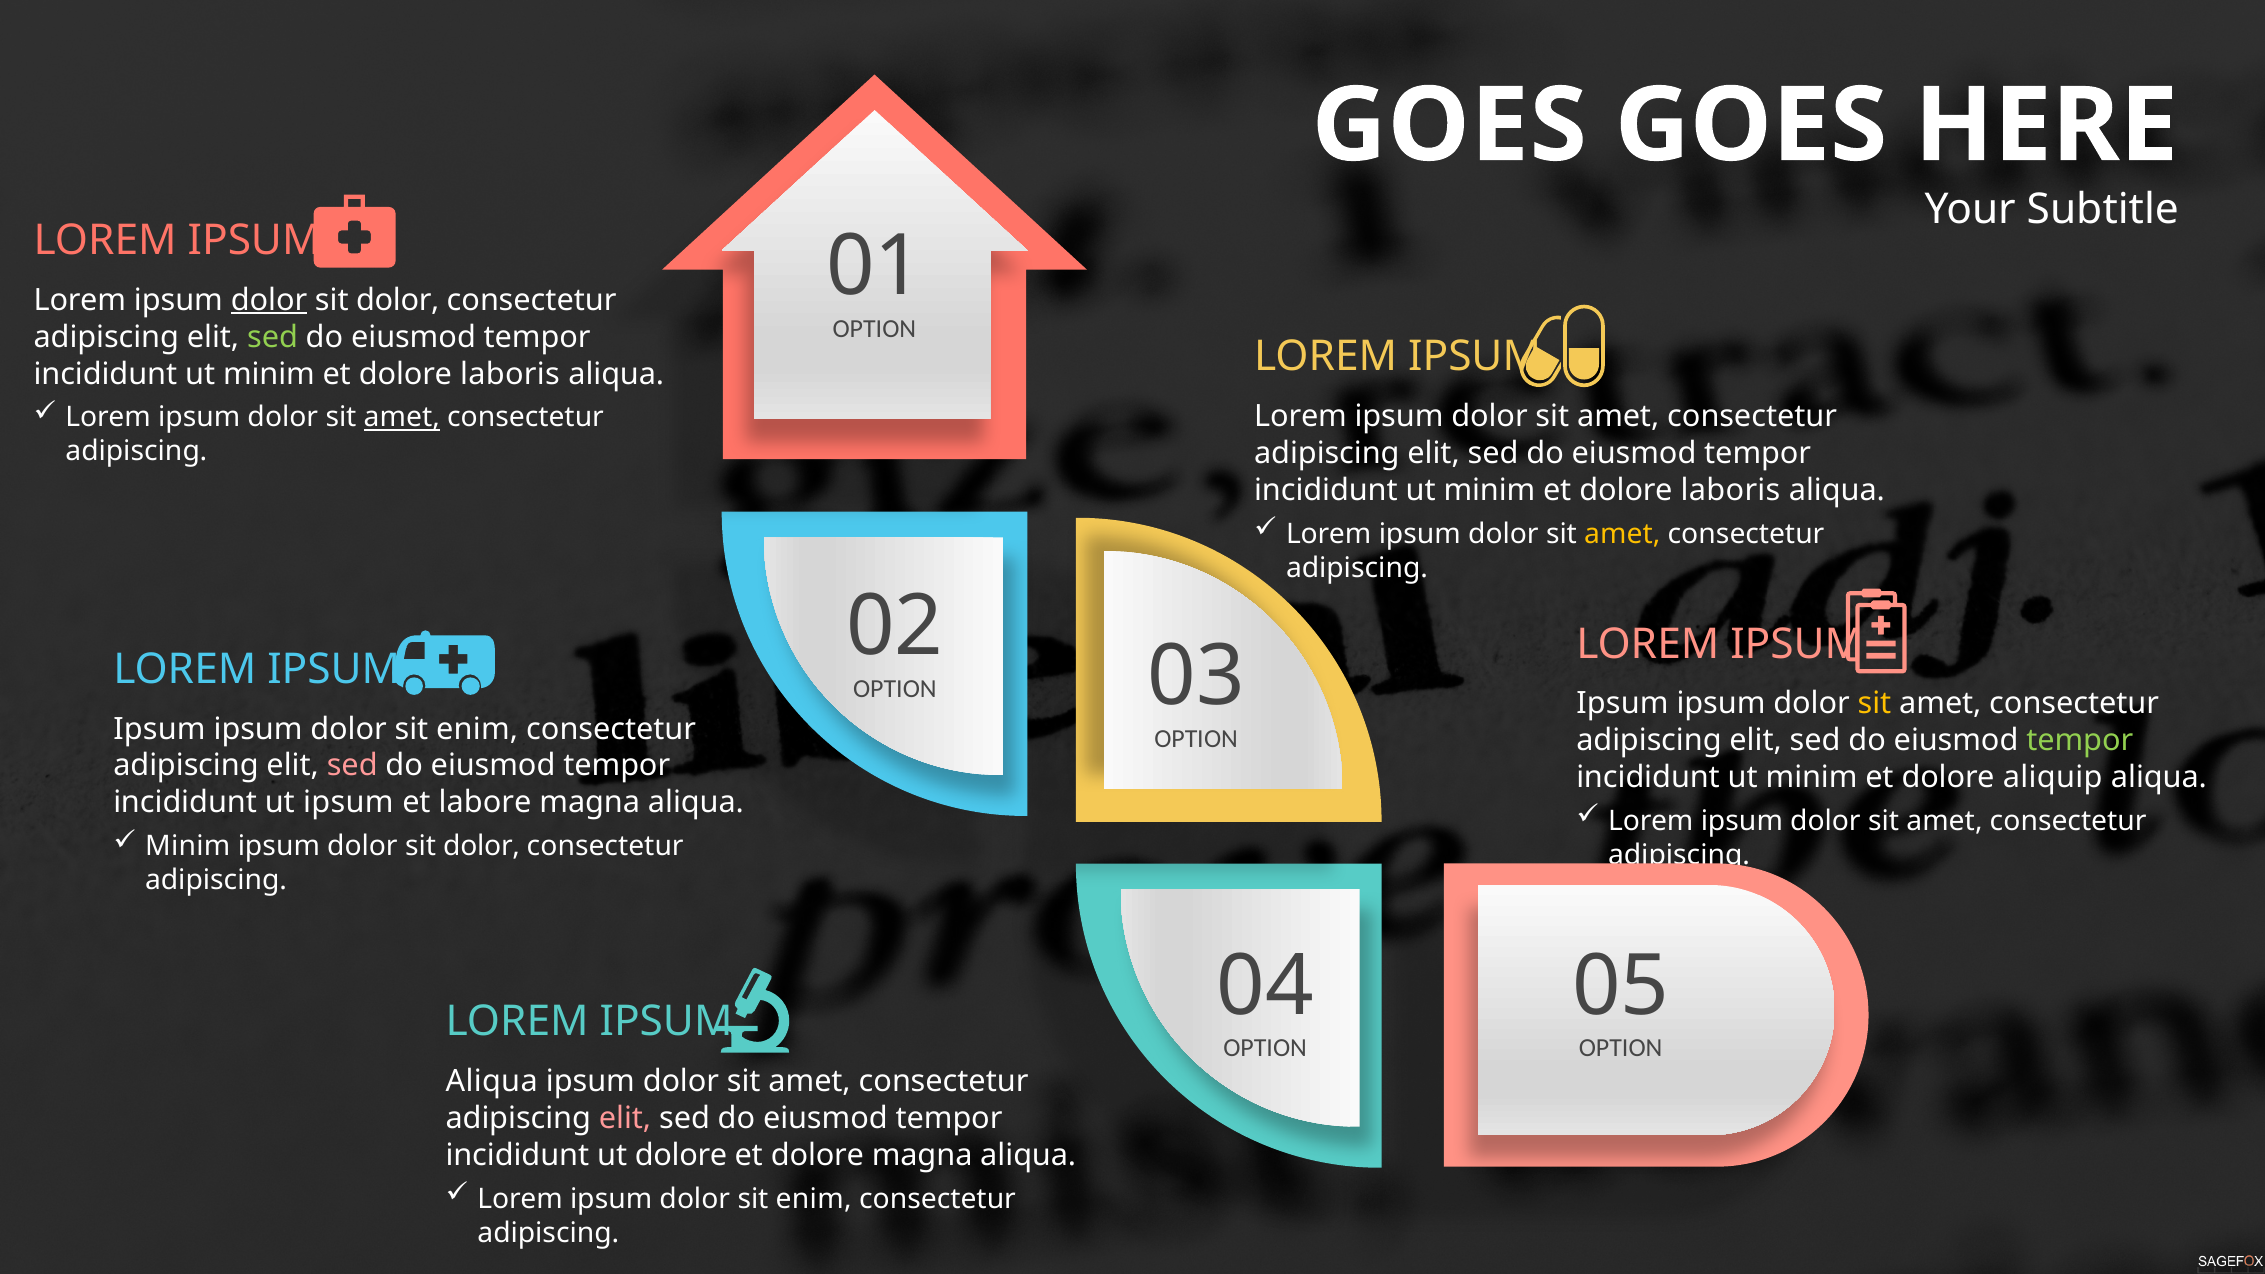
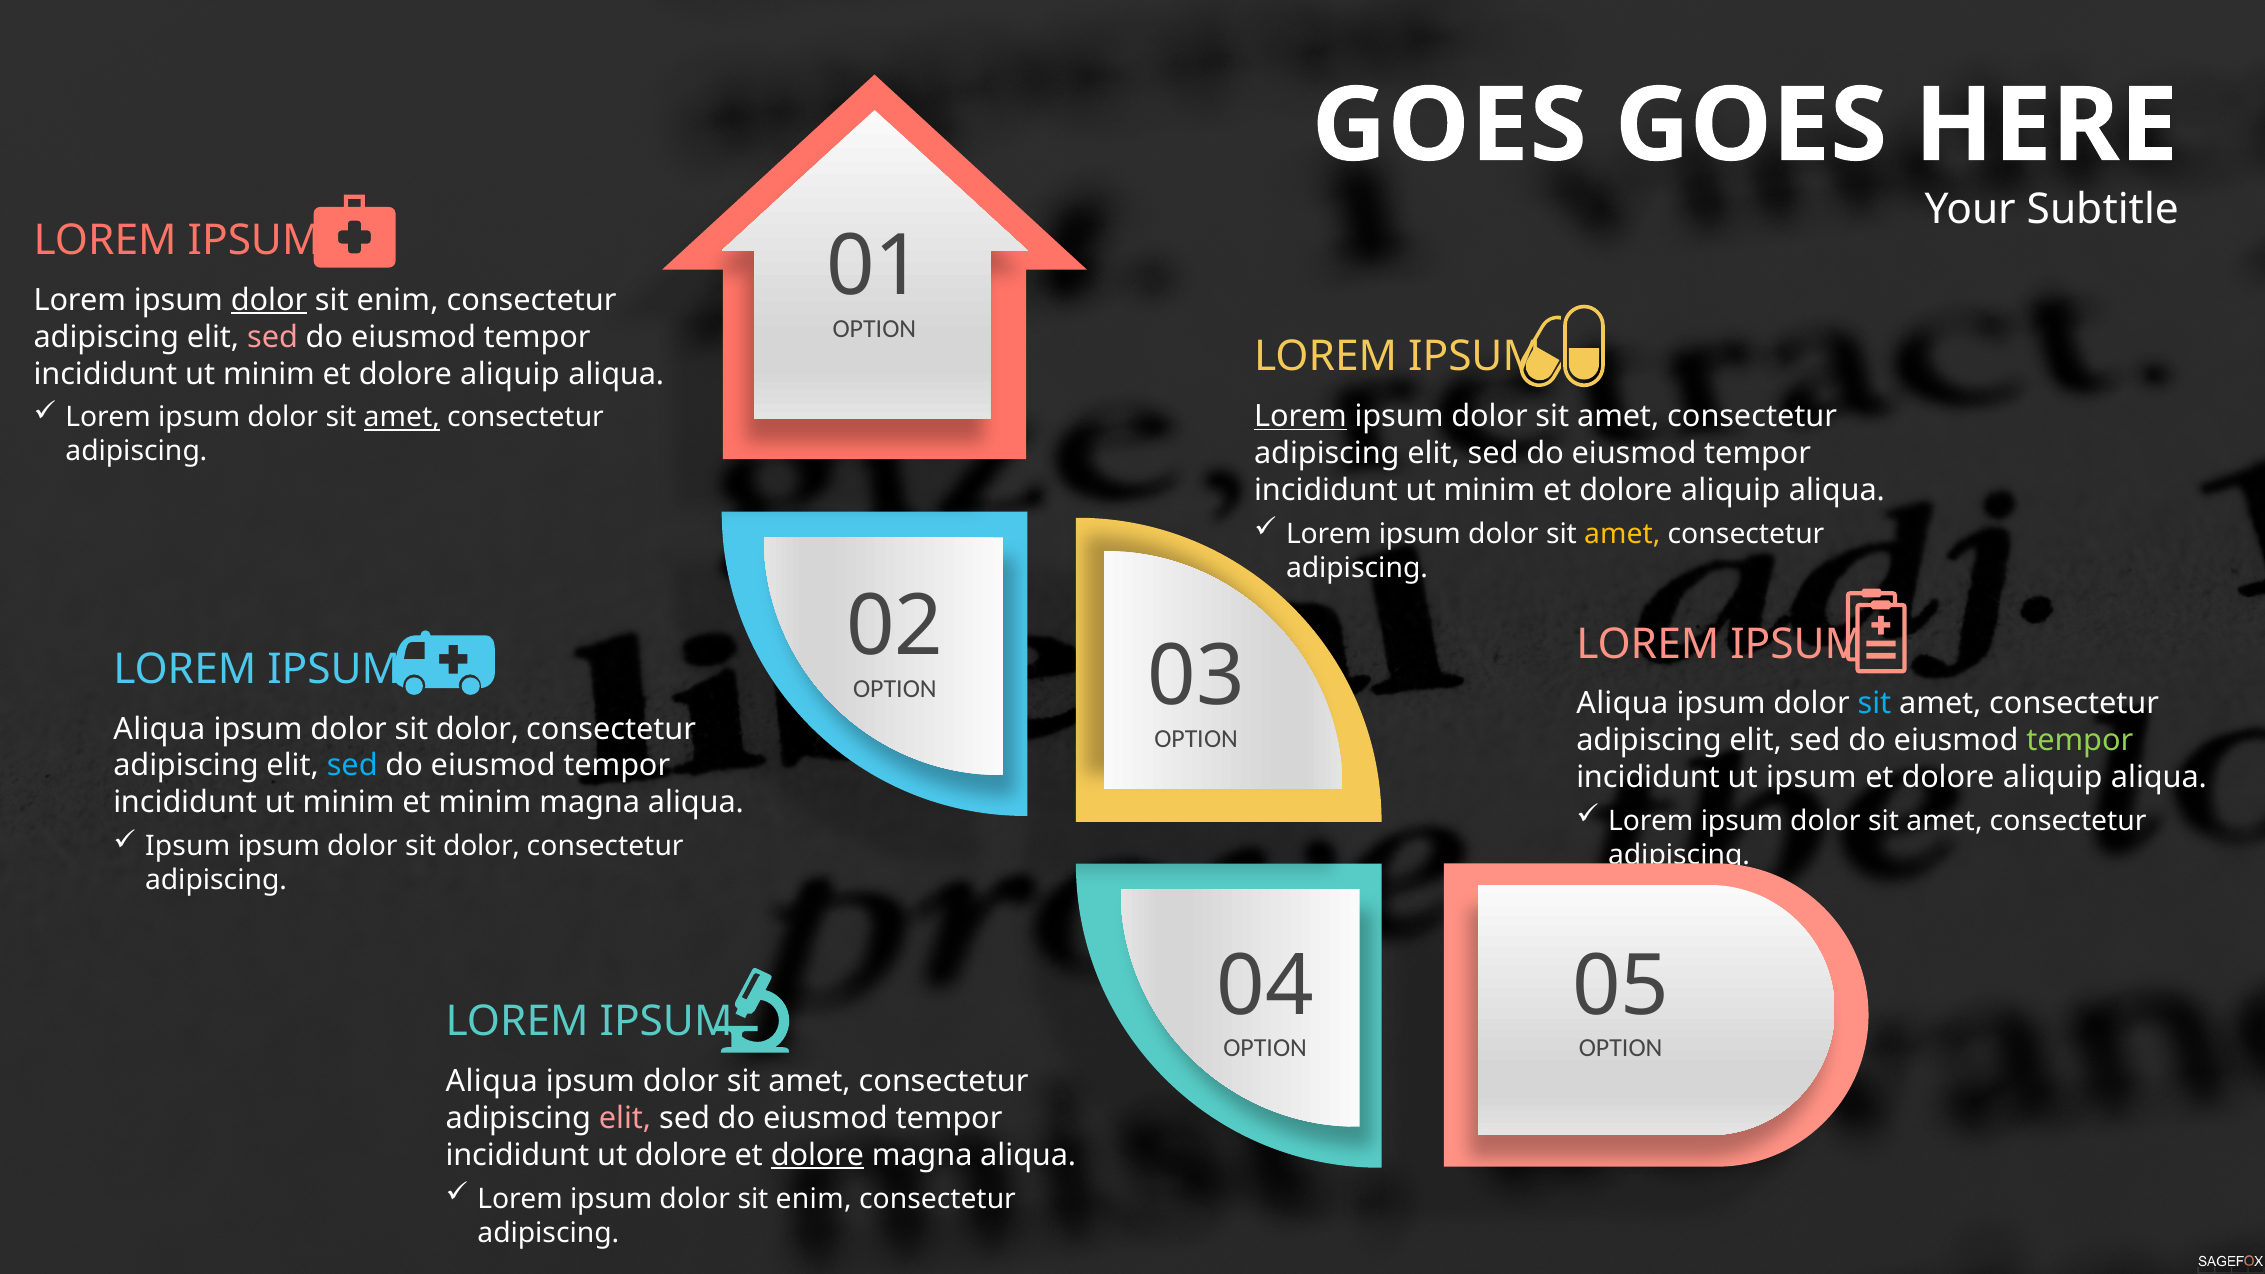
dolor: dolor -> enim (398, 300)
sed colour: light green -> pink (273, 337)
laboris: laboris -> aliquip (510, 374)
Lorem underline: none -> present (1301, 416)
laboris: laboris -> aliquip (1731, 490)
Ipsum: Ipsum -> Aliqua (1622, 704)
sit colour: yellow -> light blue (1874, 704)
Ipsum: Ipsum -> Aliqua (159, 729)
enim: enim -> dolor (477, 729)
sed colour: pink -> light blue (352, 766)
minim: minim -> ipsum (1811, 777)
ipsum: ipsum -> minim (349, 803)
et labore: labore -> minim (485, 803)
Minim: Minim -> Ipsum (188, 846)
dolore underline: none -> present (817, 1155)
